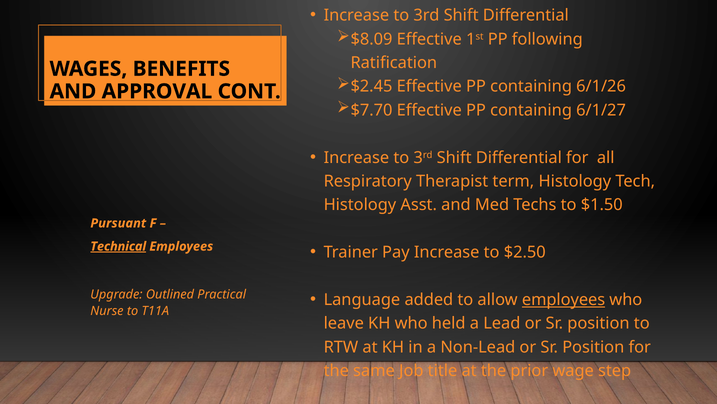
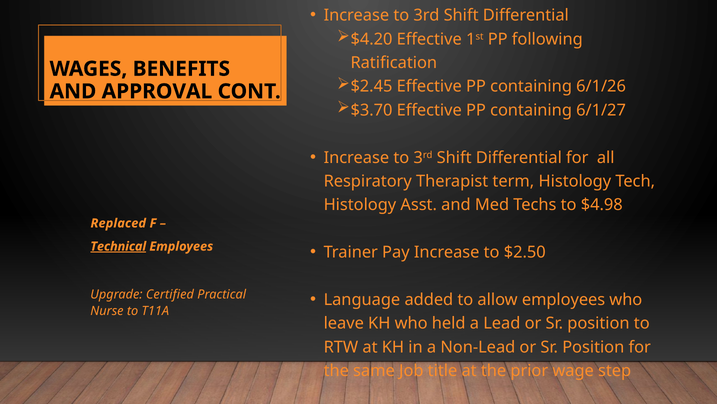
$8.09: $8.09 -> $4.20 (371, 39)
$7.70: $7.70 -> $3.70 (371, 110)
$1.50: $1.50 -> $4.98 (602, 205)
Pursuant: Pursuant -> Replaced (118, 223)
Outlined: Outlined -> Certified (170, 294)
employees underline: present -> none (564, 299)
